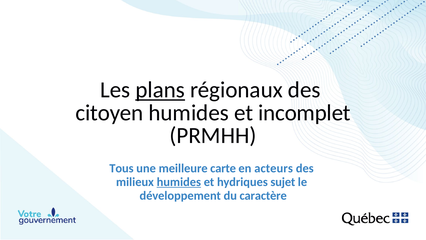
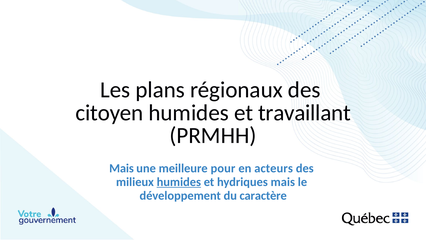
plans underline: present -> none (160, 90)
incomplet: incomplet -> travaillant (304, 113)
Tous: Tous -> Mais (122, 168)
carte: carte -> pour (223, 168)
hydriques sujet: sujet -> mais (283, 182)
